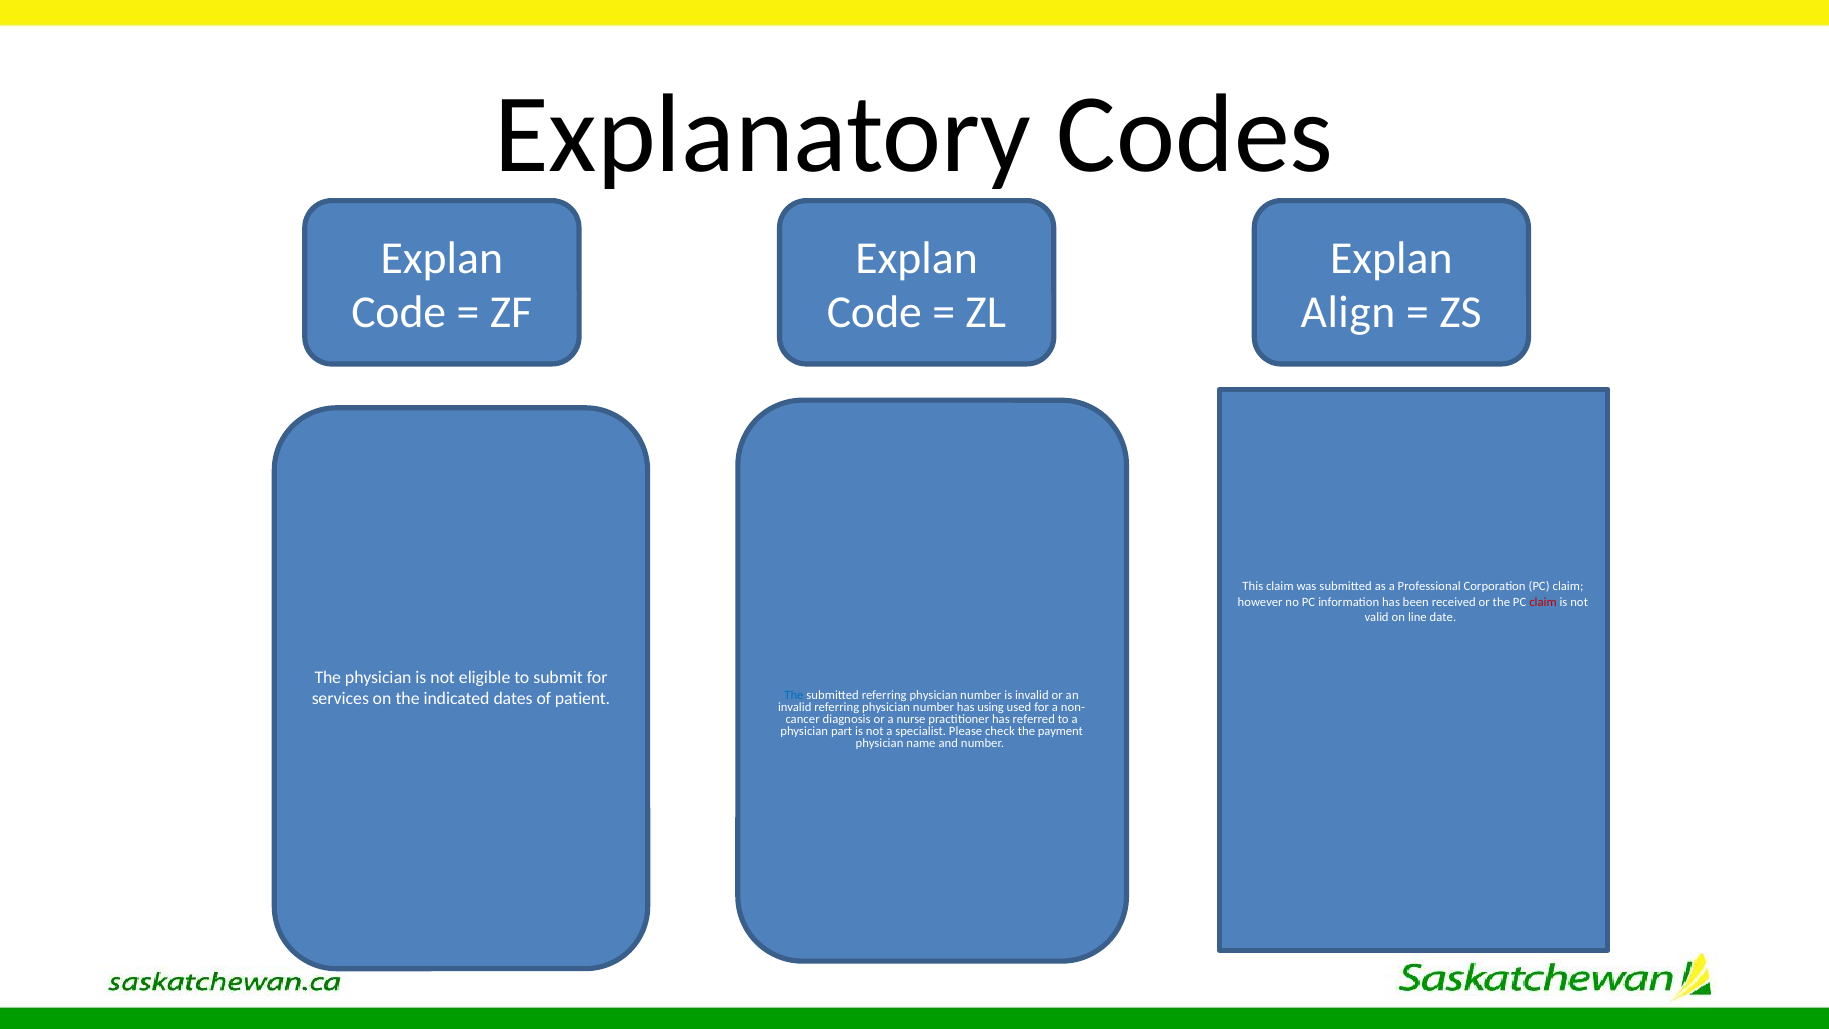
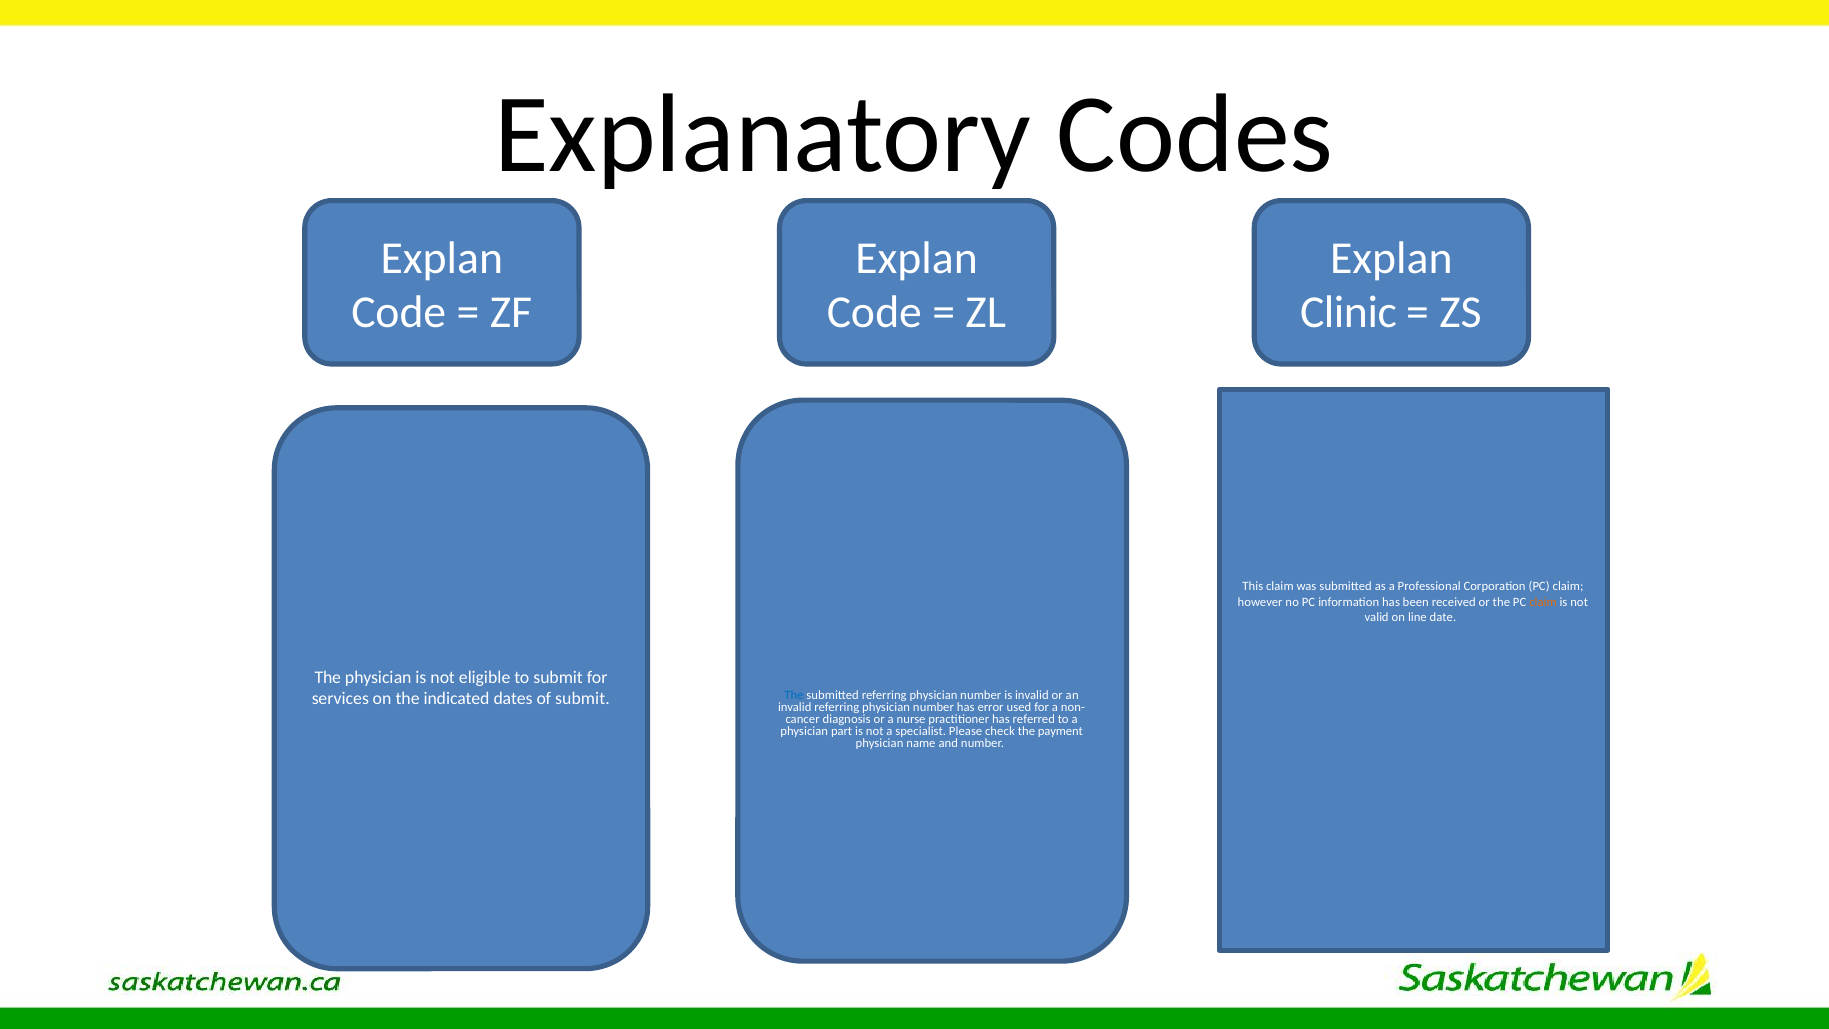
Align: Align -> Clinic (1348, 313)
claim colour: red -> orange (1543, 602)
of patient: patient -> submit (582, 699)
using: using -> error (991, 707)
